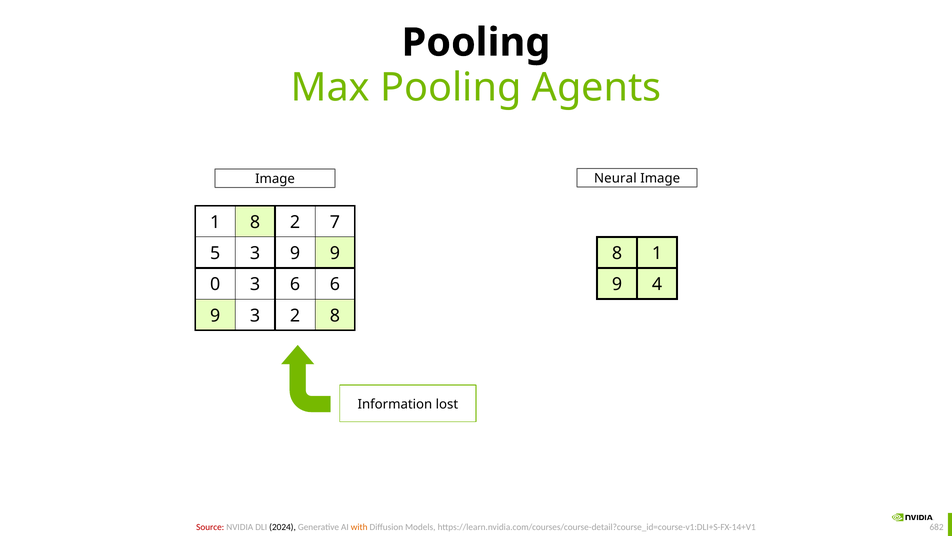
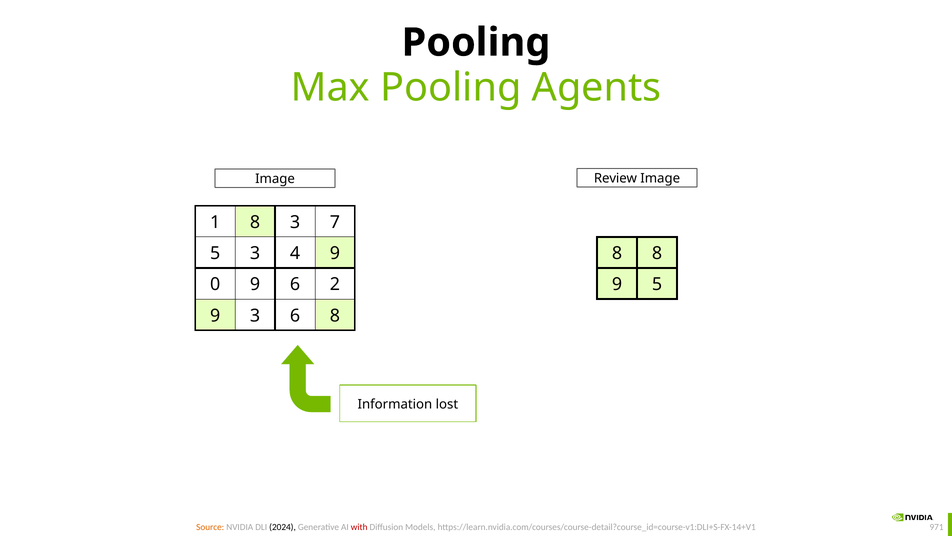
Neural: Neural -> Review (615, 178)
8 2: 2 -> 3 (295, 222)
3 9: 9 -> 4 (295, 253)
1: 1 -> 8 (657, 253)
0 3: 3 -> 9 (255, 284)
6 6: 6 -> 2 (335, 284)
9 4: 4 -> 5 (657, 284)
3 2: 2 -> 6 (295, 315)
Source colour: red -> orange (210, 527)
with colour: orange -> red (359, 527)
682: 682 -> 971 (937, 527)
